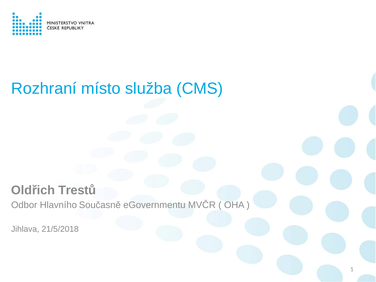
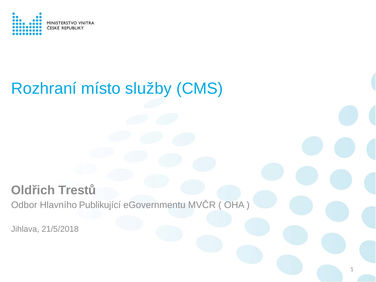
služba: služba -> služby (148, 89)
Současně: Současně -> Publikující (100, 205)
